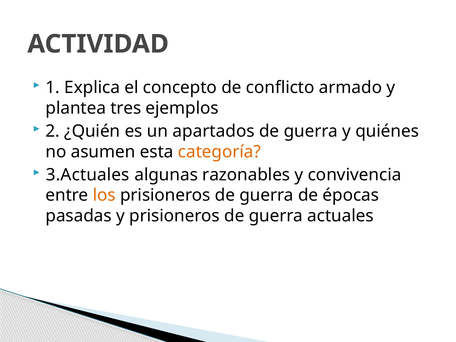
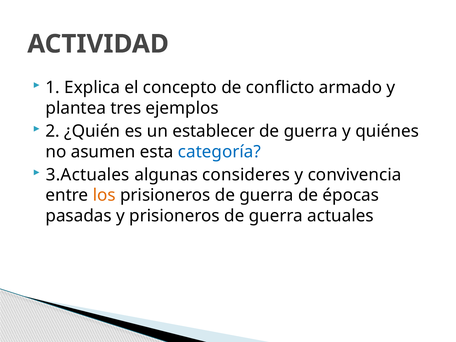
apartados: apartados -> establecer (214, 131)
categoría colour: orange -> blue (219, 152)
razonables: razonables -> consideres (246, 175)
